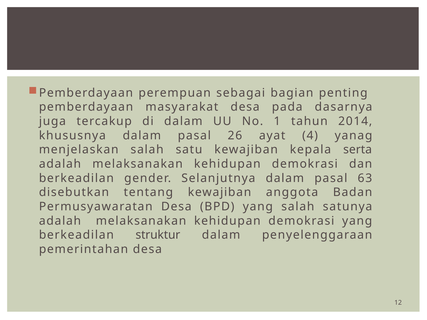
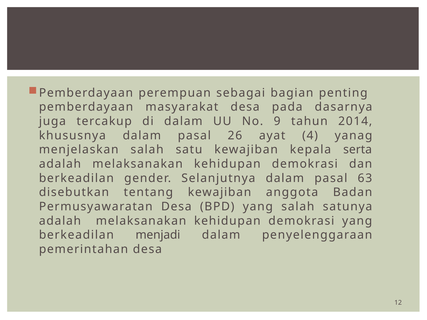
1: 1 -> 9 (277, 121)
struktur: struktur -> menjadi (158, 235)
